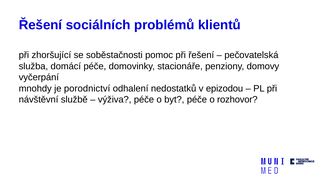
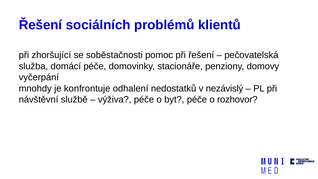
porodnictví: porodnictví -> konfrontuje (87, 88)
epizodou: epizodou -> nezávislý (225, 88)
